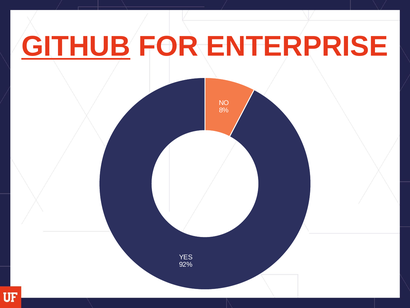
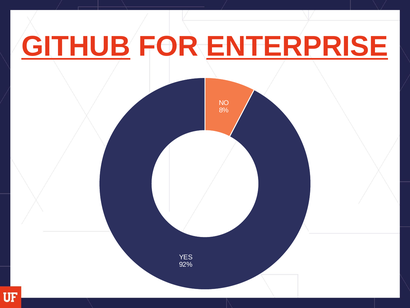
ENTERPRISE underline: none -> present (297, 46)
